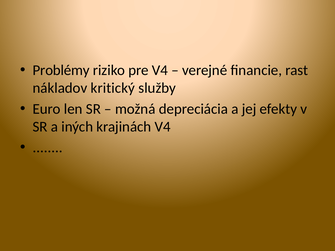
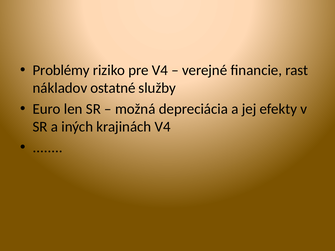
kritický: kritický -> ostatné (113, 88)
